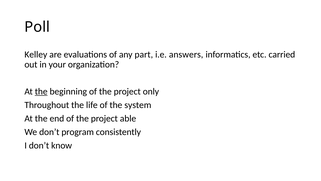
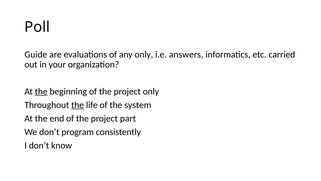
Kelley: Kelley -> Guide (36, 54)
any part: part -> only (144, 54)
the underline: none -> present (78, 105)
able: able -> part (128, 118)
